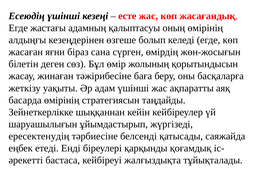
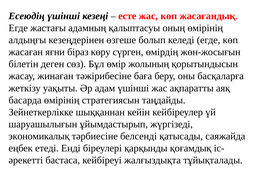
сана: сана -> көру (101, 52)
ересектенудің: ересектенудің -> экономикалық (39, 137)
